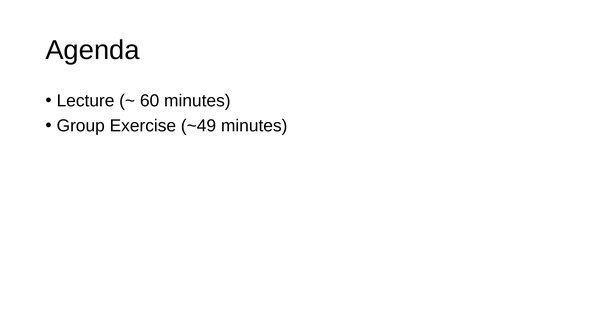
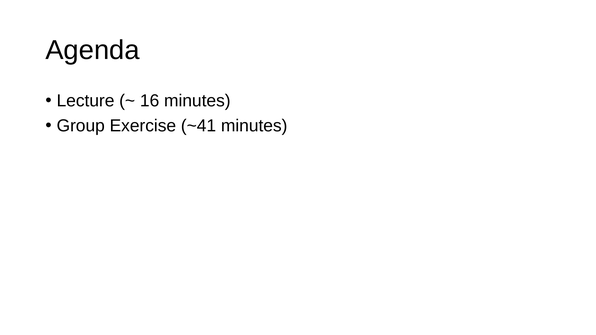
60: 60 -> 16 (150, 101)
~49: ~49 -> ~41 (199, 126)
